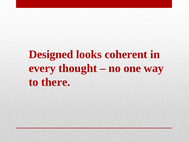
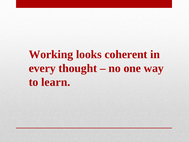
Designed: Designed -> Working (51, 54)
there: there -> learn (56, 82)
